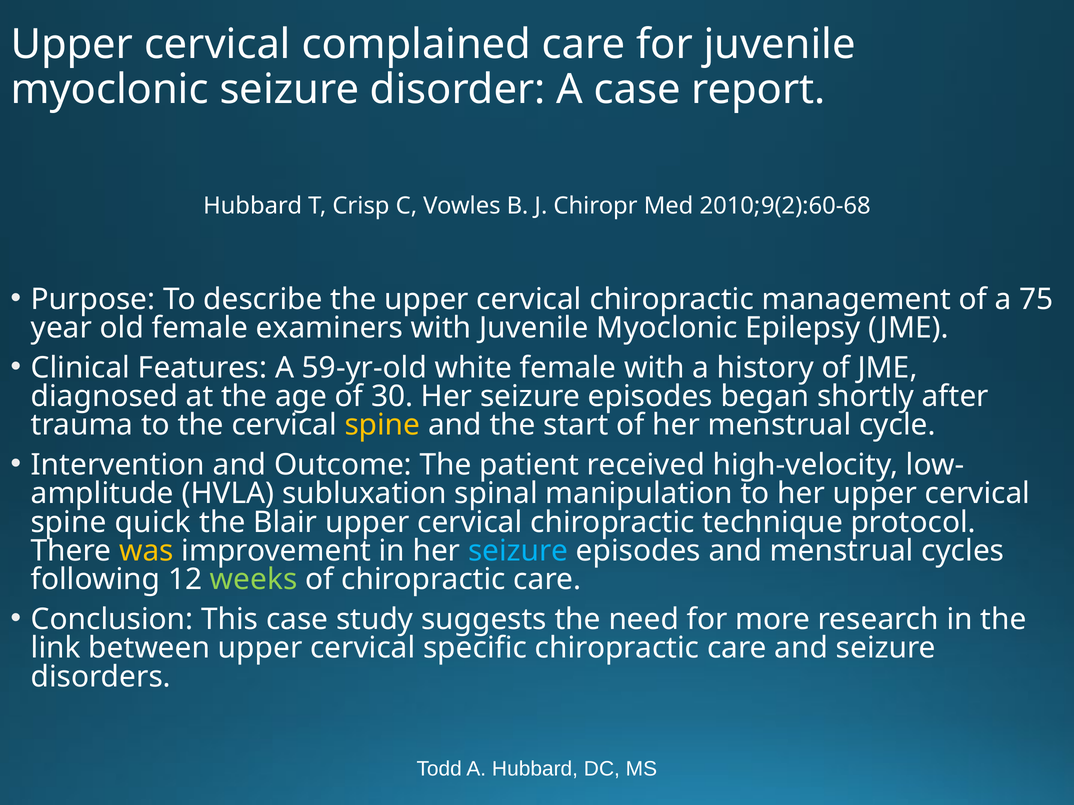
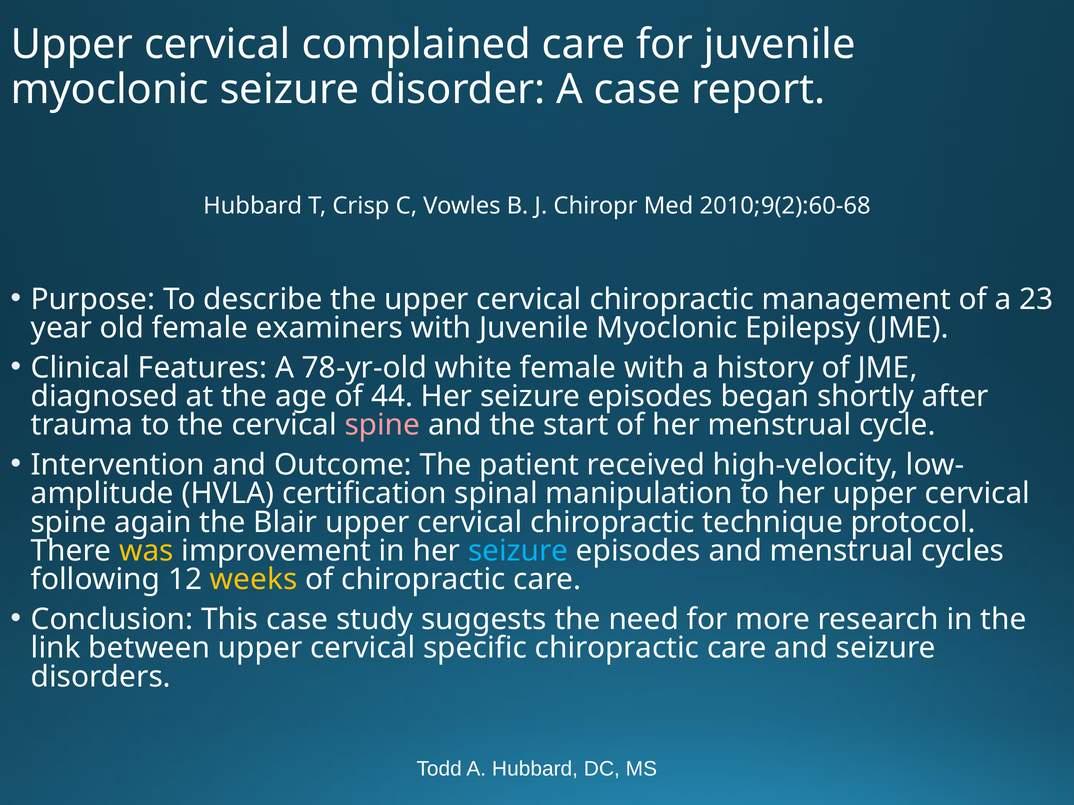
75: 75 -> 23 (1037, 300)
59-yr-old: 59-yr-old -> 78-yr-old (364, 368)
30: 30 -> 44 (392, 397)
spine colour: yellow -> pink (382, 425)
subluxation: subluxation -> certification (364, 494)
quick: quick -> again (153, 523)
weeks colour: light green -> yellow (254, 580)
